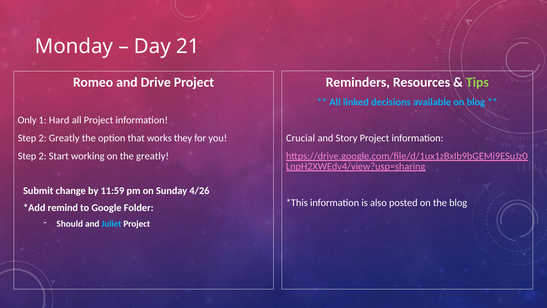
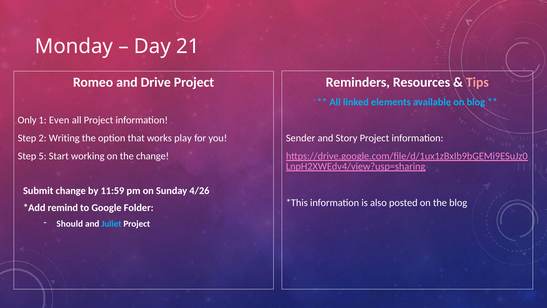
Tips colour: light green -> pink (477, 82)
decisions: decisions -> elements (391, 102)
Hard: Hard -> Even (59, 120)
2 Greatly: Greatly -> Writing (64, 138)
they: they -> play (183, 138)
Crucial: Crucial -> Sender (301, 138)
2: 2 -> 5 (43, 156)
the greatly: greatly -> change (153, 156)
